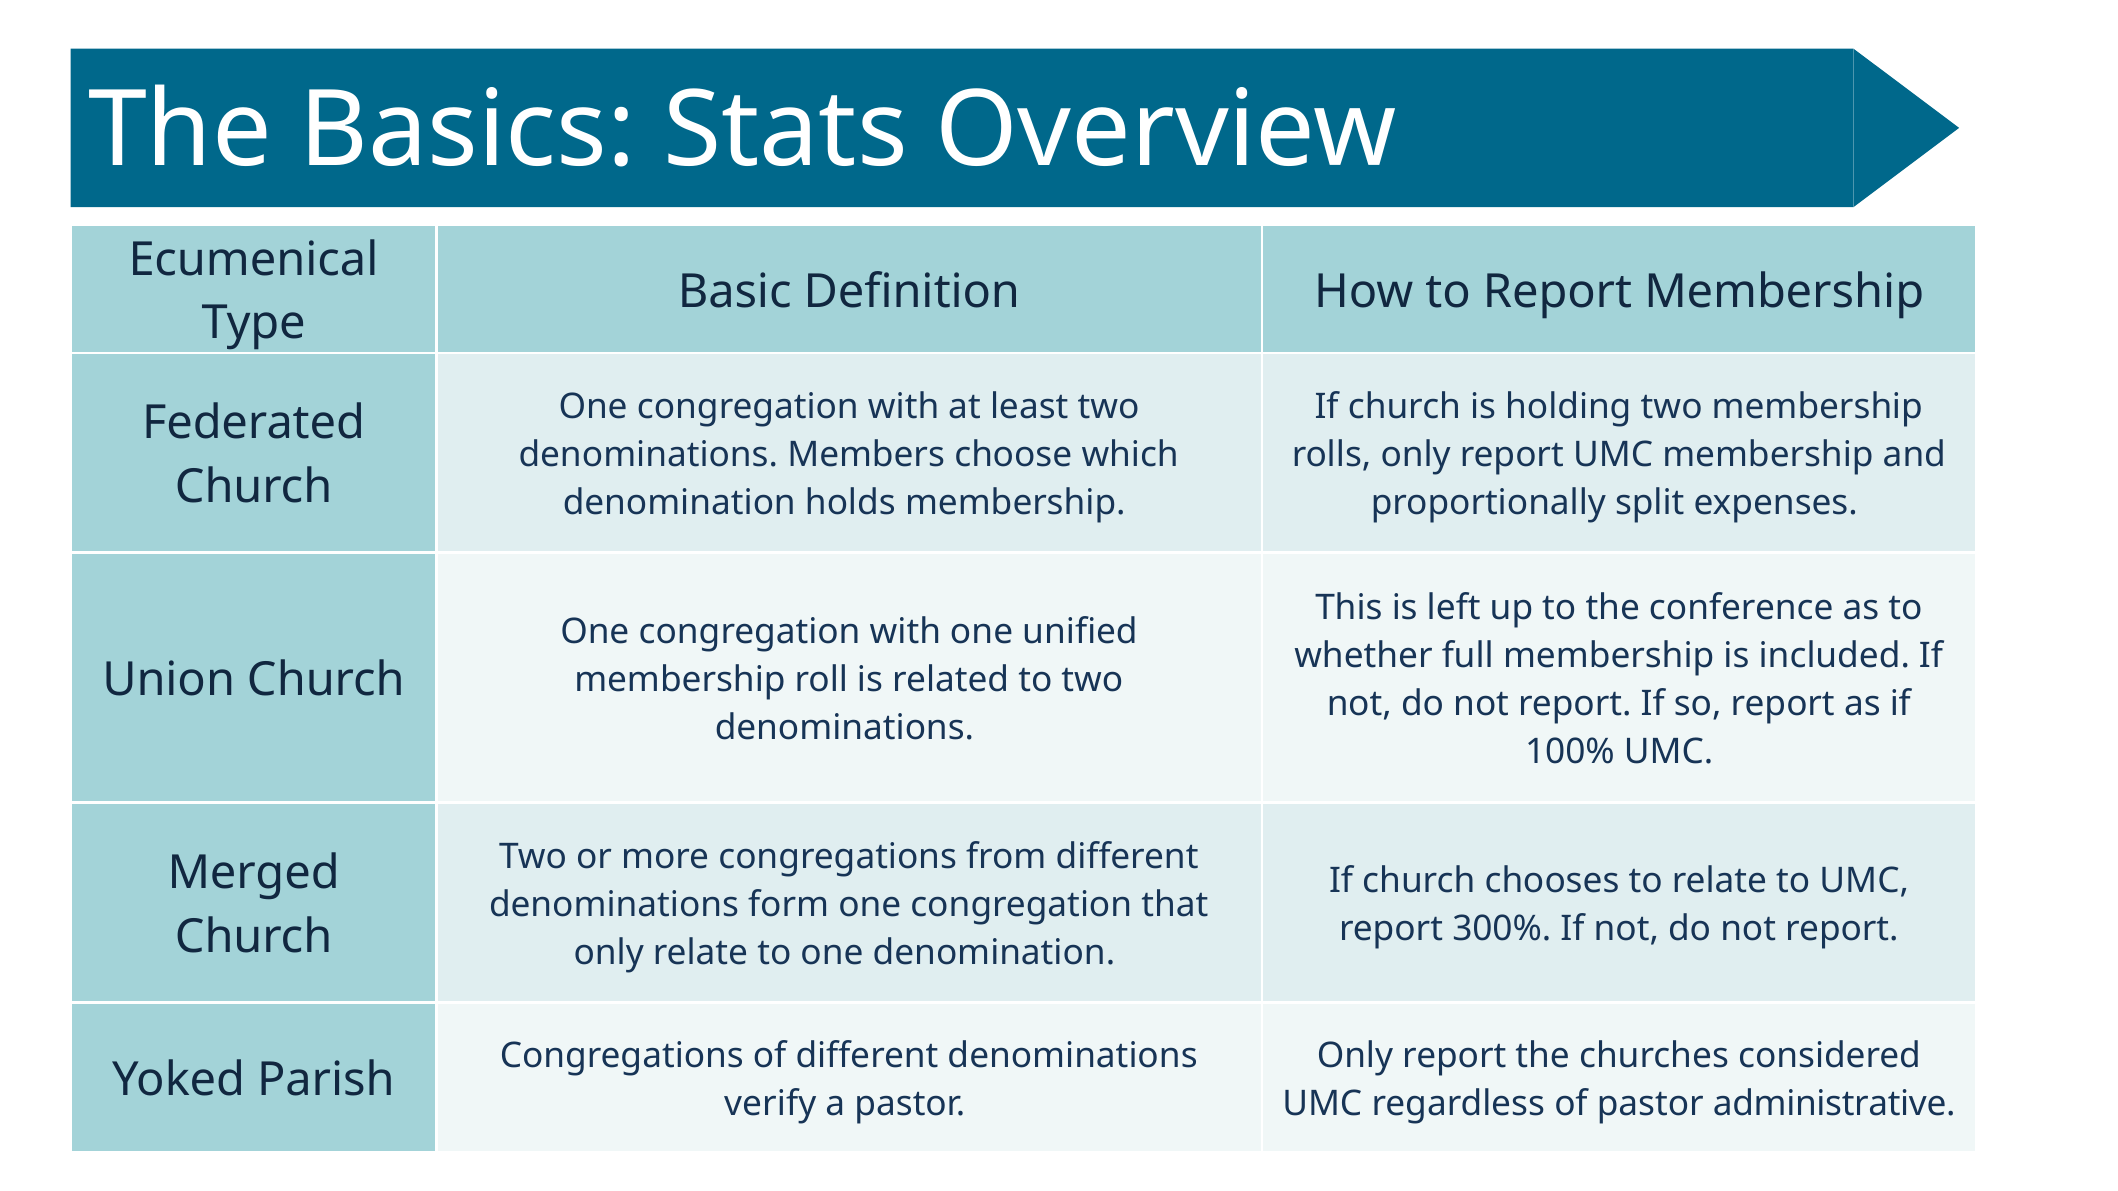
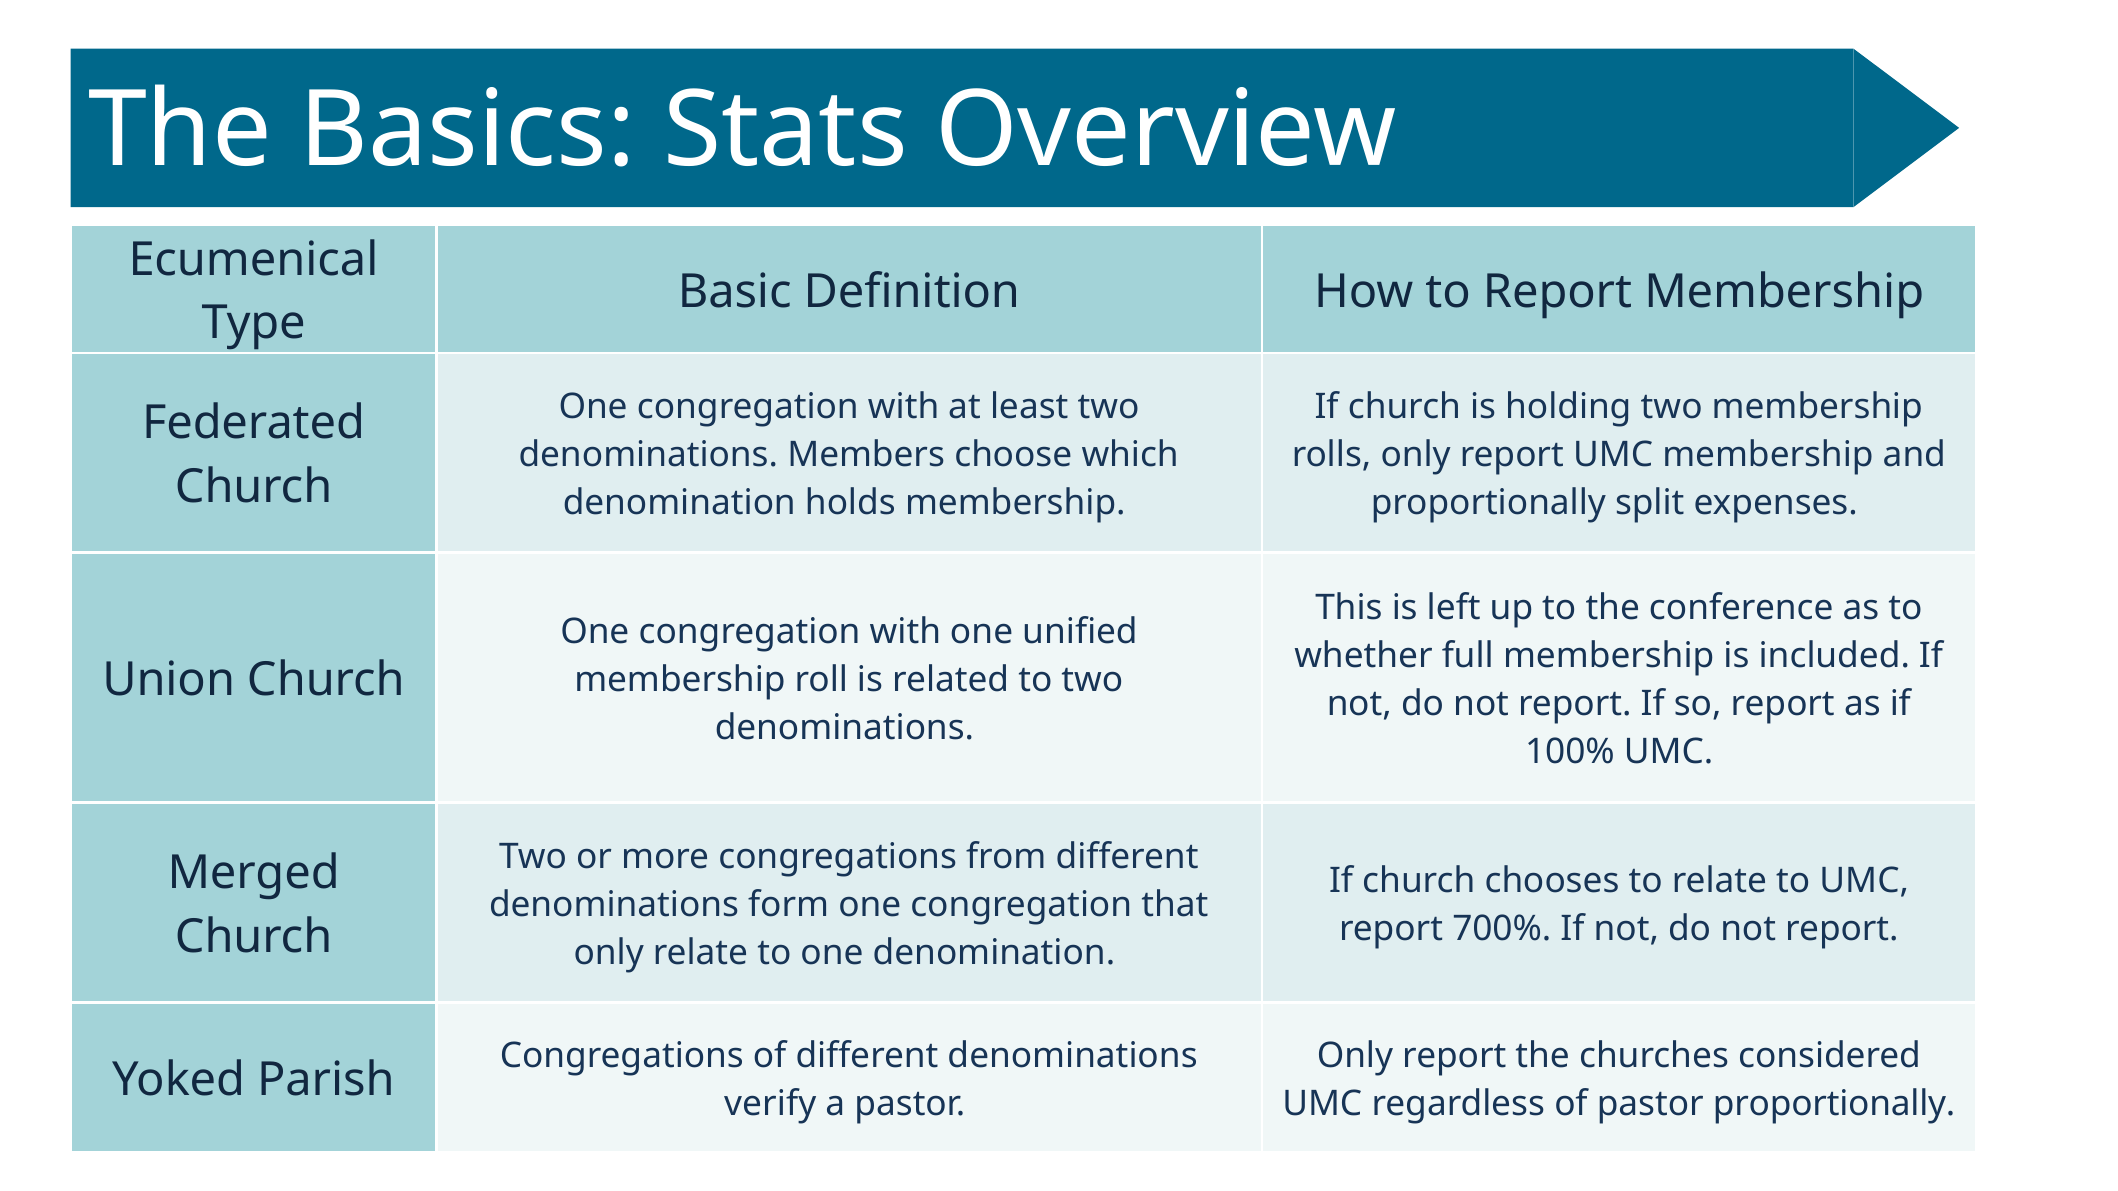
300%: 300% -> 700% (1502, 929)
pastor administrative: administrative -> proportionally (1834, 1104)
